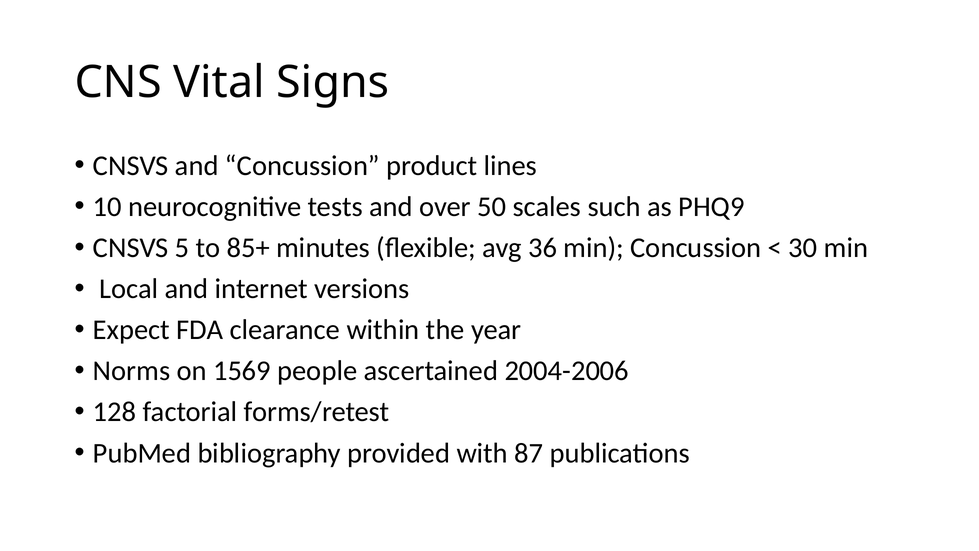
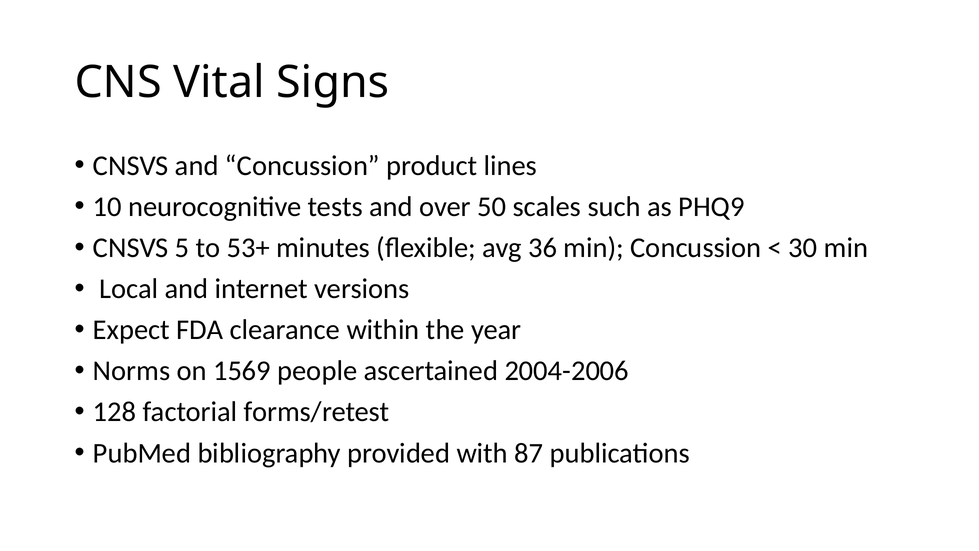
85+: 85+ -> 53+ (248, 248)
